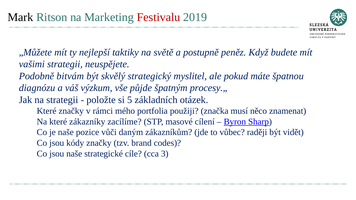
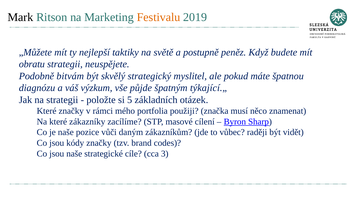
Festivalu colour: red -> orange (159, 17)
vašimi: vašimi -> obratu (32, 64)
procesy.„: procesy.„ -> týkající.„ (209, 88)
